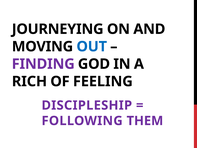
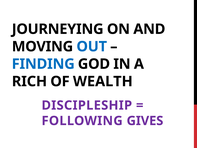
FINDING colour: purple -> blue (43, 64)
FEELING: FEELING -> WEALTH (103, 81)
THEM: THEM -> GIVES (145, 121)
